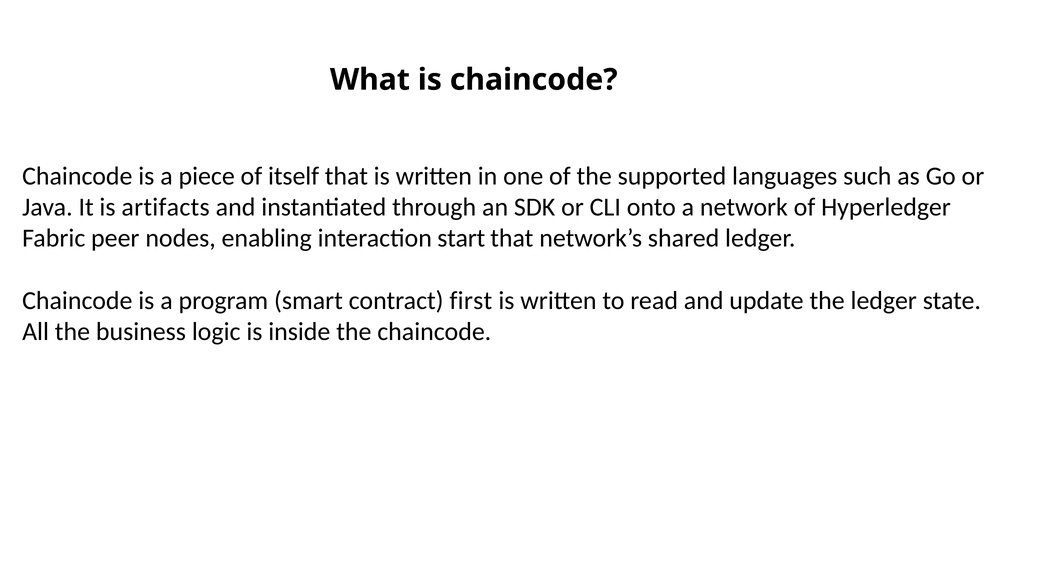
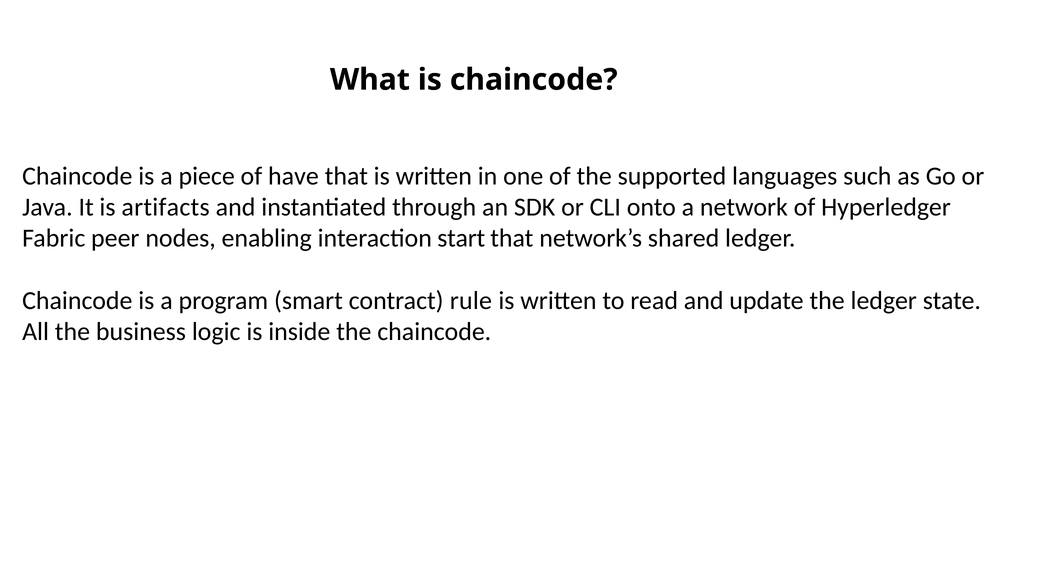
itself: itself -> have (293, 176)
first: first -> rule (471, 300)
